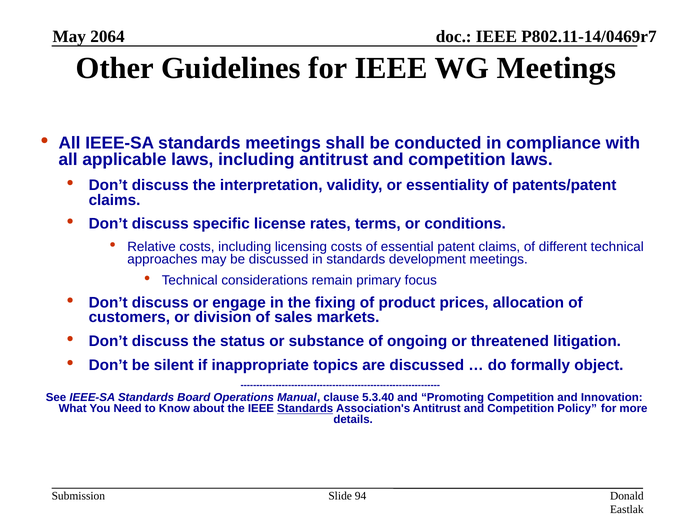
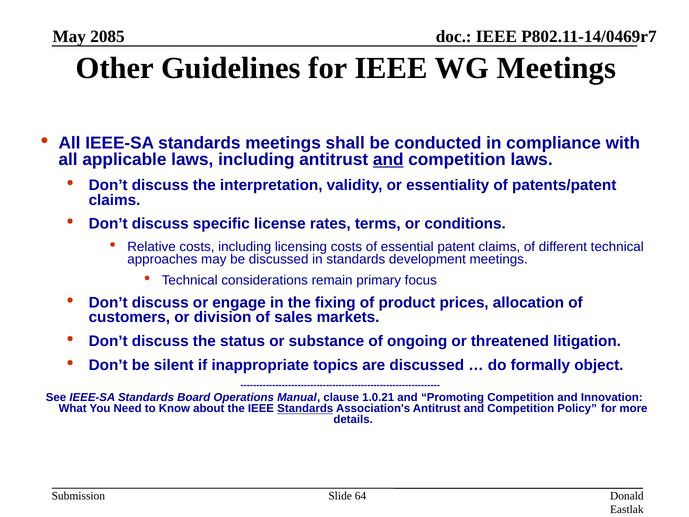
2064: 2064 -> 2085 (107, 37)
and underline: none -> present (388, 160)
5.3.40: 5.3.40 -> 1.0.21 (378, 397)
94: 94 -> 64 (361, 496)
